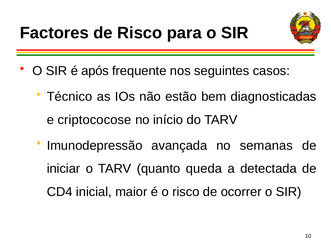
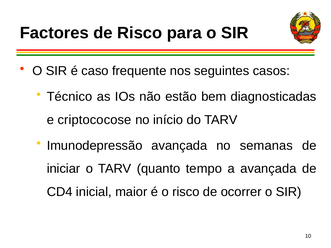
após: após -> caso (95, 71)
queda: queda -> tempo (204, 169)
a detectada: detectada -> avançada (268, 169)
